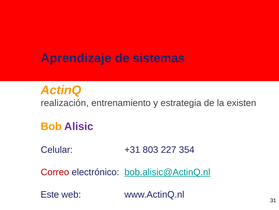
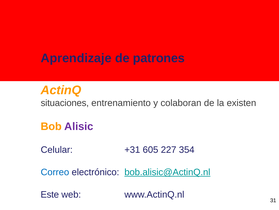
sistemas: sistemas -> patrones (159, 58)
realización: realización -> situaciones (65, 103)
estrategia: estrategia -> colaboran (181, 103)
803: 803 -> 605 (151, 149)
Correo colour: red -> blue (55, 172)
